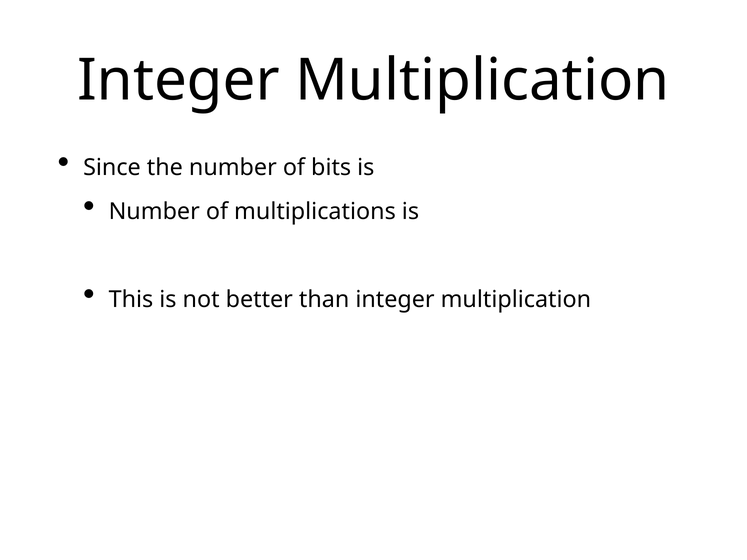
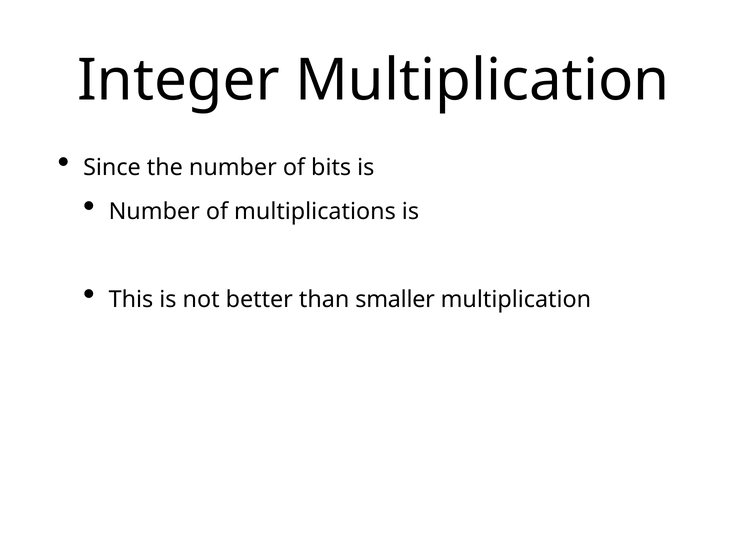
than integer: integer -> smaller (395, 300)
